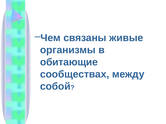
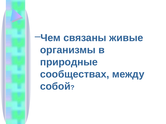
обитающие: обитающие -> природные (69, 62)
